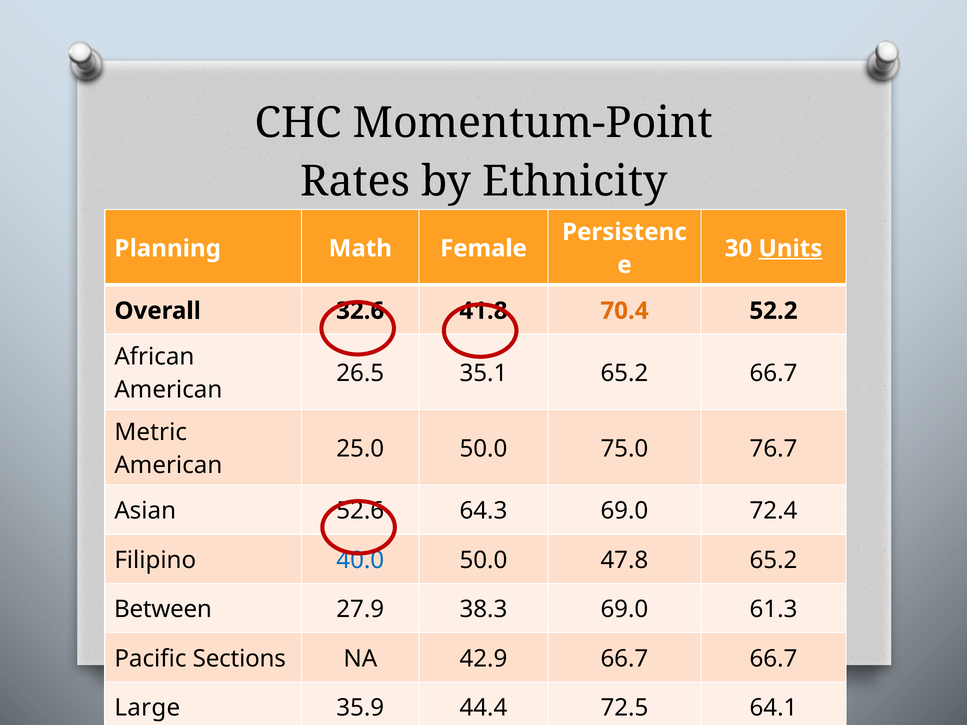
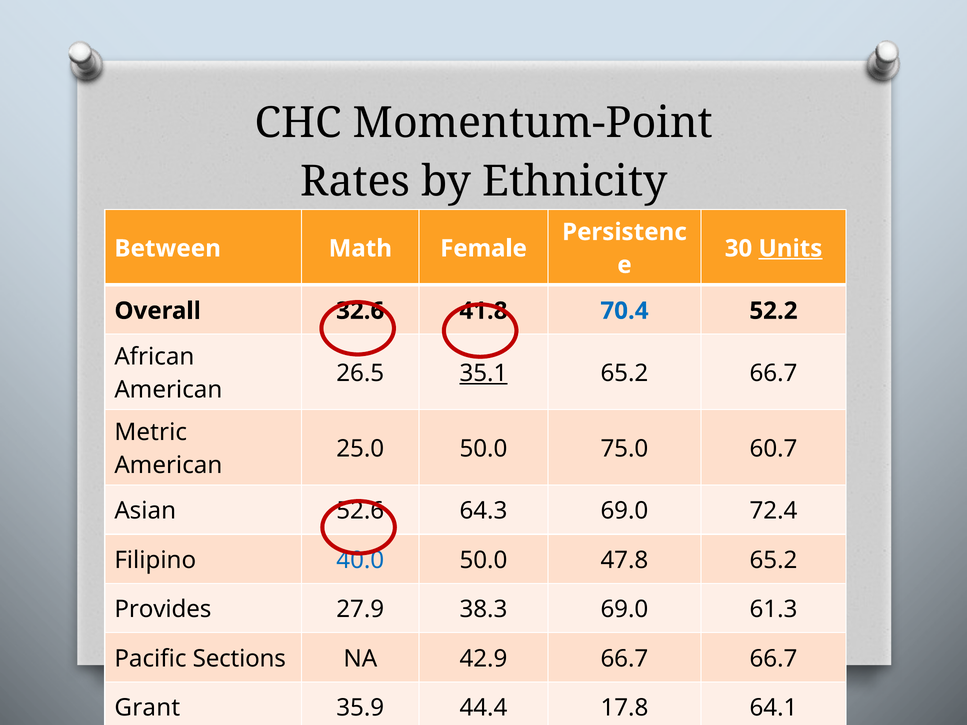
Planning: Planning -> Between (168, 249)
70.4 colour: orange -> blue (624, 311)
35.1 underline: none -> present (483, 373)
76.7: 76.7 -> 60.7 (774, 449)
Between: Between -> Provides (163, 610)
Large: Large -> Grant (147, 708)
72.5: 72.5 -> 17.8 (624, 708)
